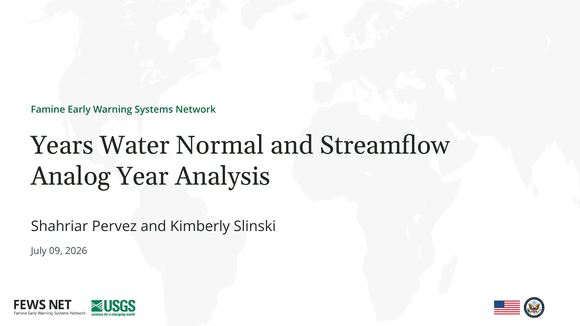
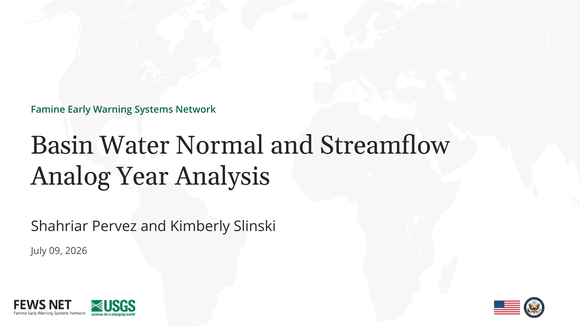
Years: Years -> Basin (62, 145)
